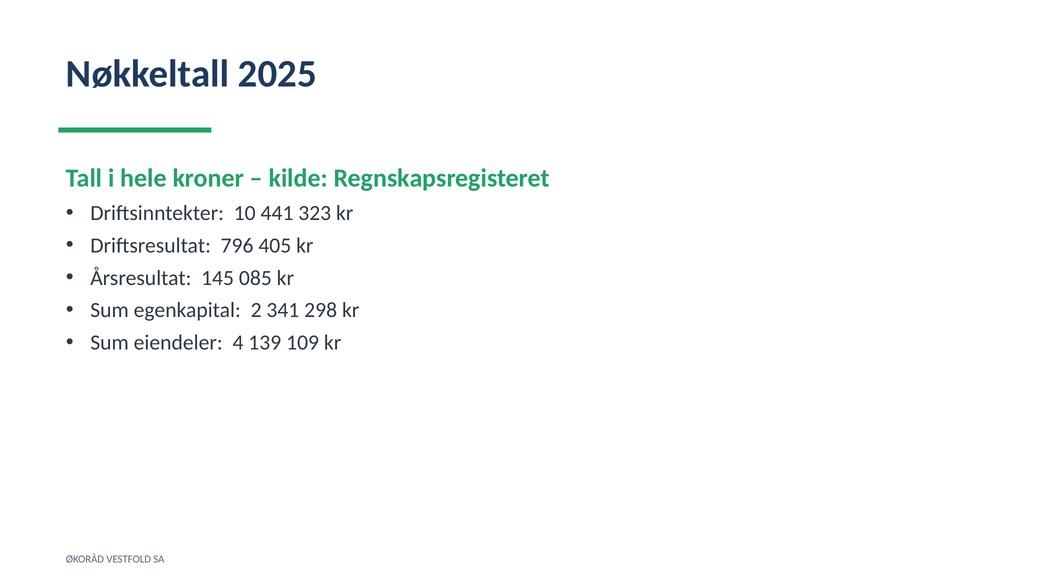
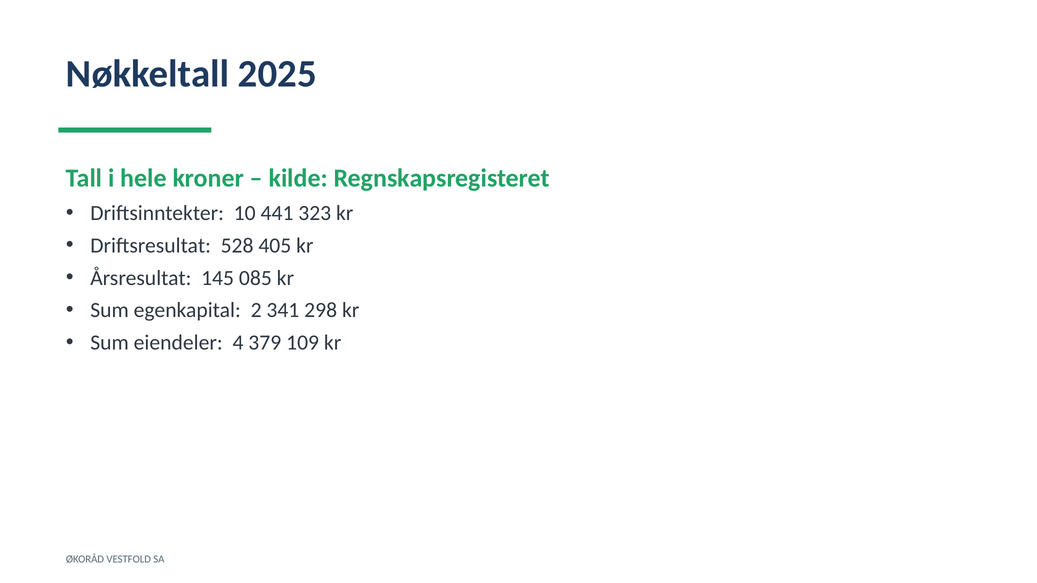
796: 796 -> 528 (237, 246)
139: 139 -> 379 (265, 343)
